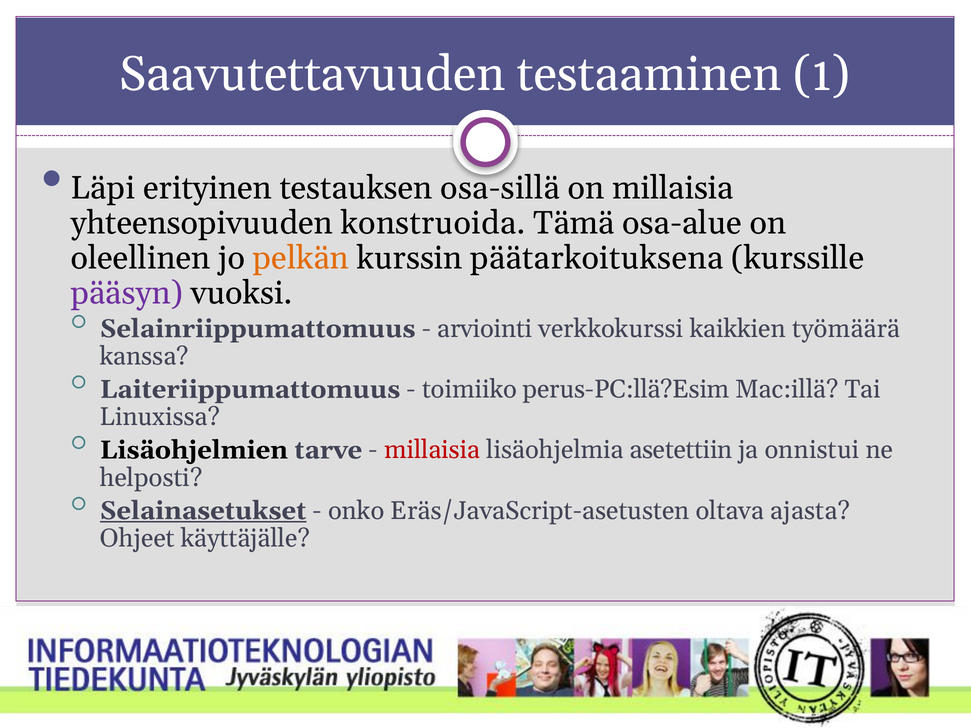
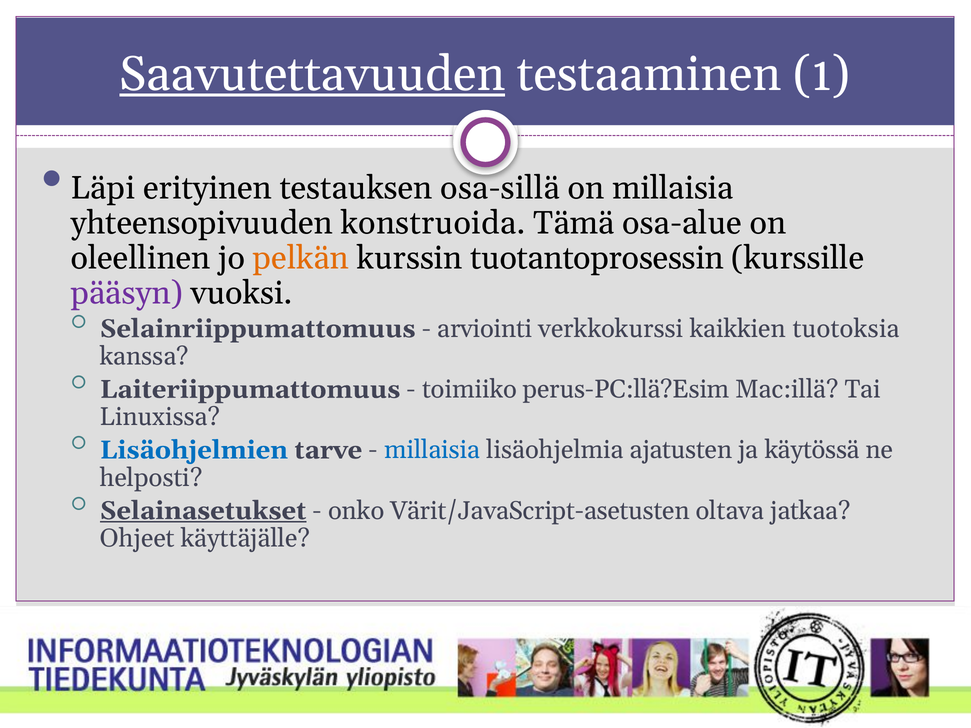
Saavutettavuuden underline: none -> present (312, 74)
päätarkoituksena: päätarkoituksena -> tuotantoprosessin (597, 258)
työmäärä: työmäärä -> tuotoksia (846, 329)
Lisäohjelmien colour: black -> blue (194, 450)
millaisia colour: red -> blue (432, 450)
asetettiin: asetettiin -> ajatusten (681, 450)
onnistui: onnistui -> käytössä (812, 450)
Eräs/JavaScript-asetusten: Eräs/JavaScript-asetusten -> Värit/JavaScript-asetusten (540, 511)
ajasta: ajasta -> jatkaa (810, 511)
